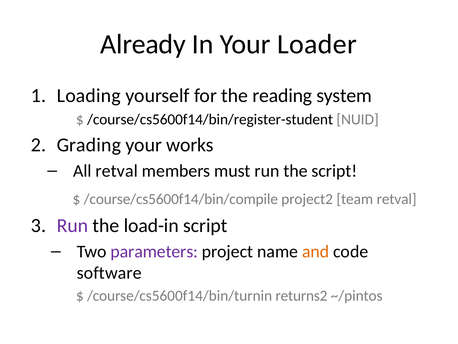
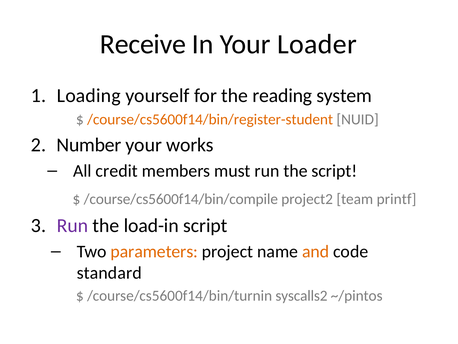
Already: Already -> Receive (143, 44)
/course/cs5600f14/bin/register-student colour: black -> orange (210, 119)
Grading: Grading -> Number (89, 145)
All retval: retval -> credit (117, 171)
team retval: retval -> printf (396, 199)
parameters colour: purple -> orange (154, 251)
software: software -> standard (109, 273)
returns2: returns2 -> syscalls2 (301, 295)
